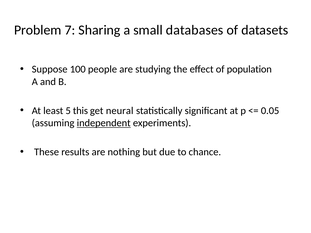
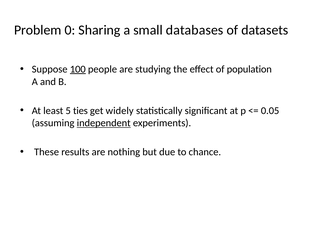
7: 7 -> 0 (70, 30)
100 underline: none -> present (78, 69)
this: this -> ties (80, 111)
neural: neural -> widely (120, 111)
